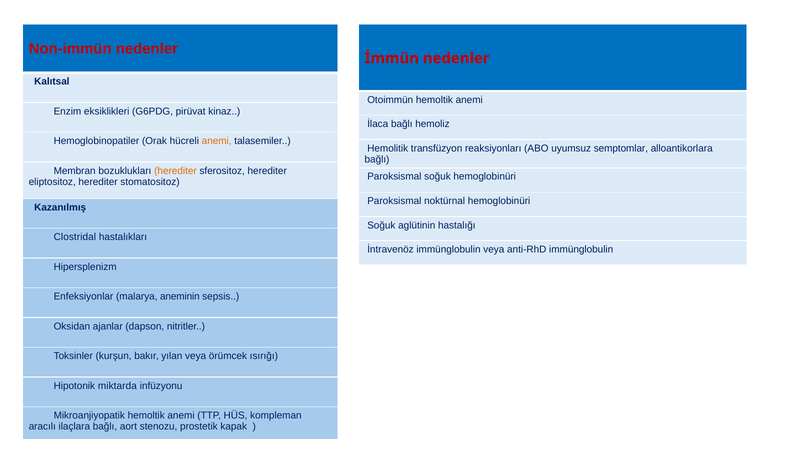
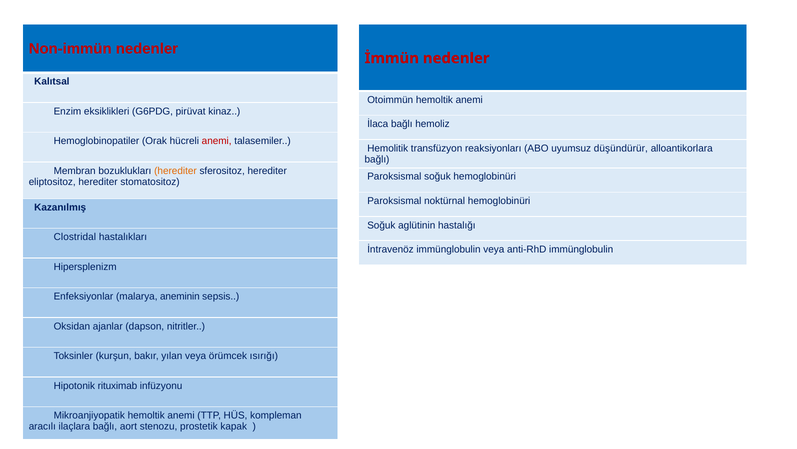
anemi colour: orange -> red (217, 141)
semptomlar: semptomlar -> düşündürür (621, 148)
miktarda: miktarda -> rituximab (117, 385)
